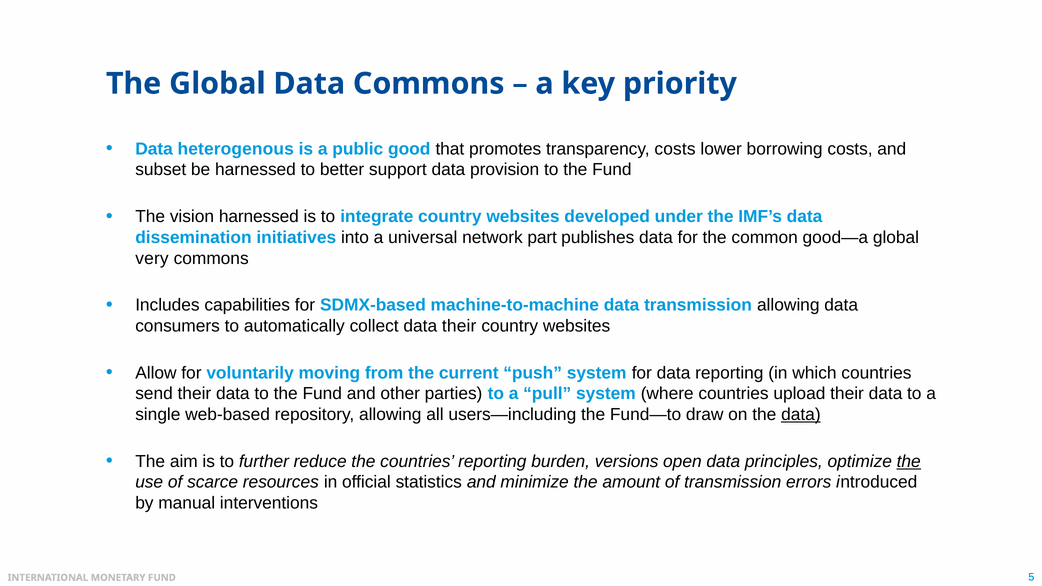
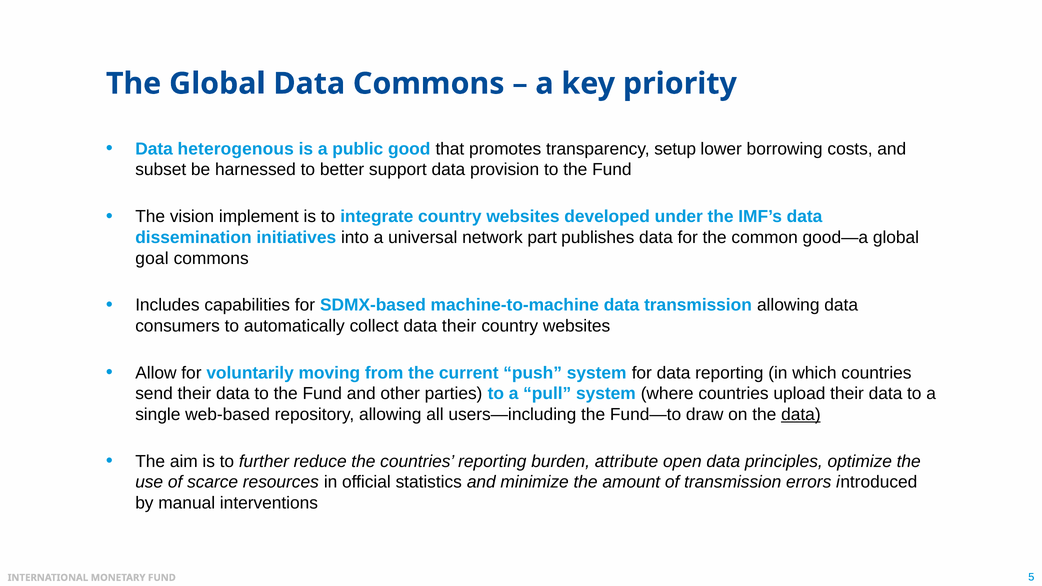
transparency costs: costs -> setup (675, 149)
vision harnessed: harnessed -> implement (259, 217)
very: very -> goal (152, 258)
versions: versions -> attribute (627, 462)
the underline: present -> none (909, 462)
